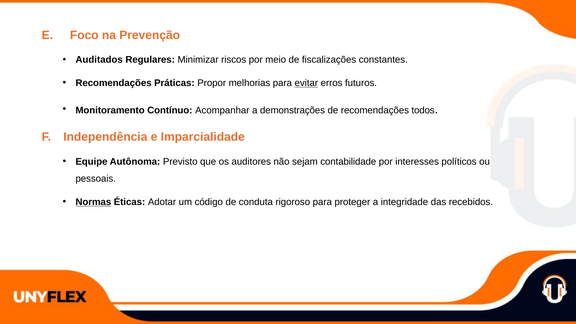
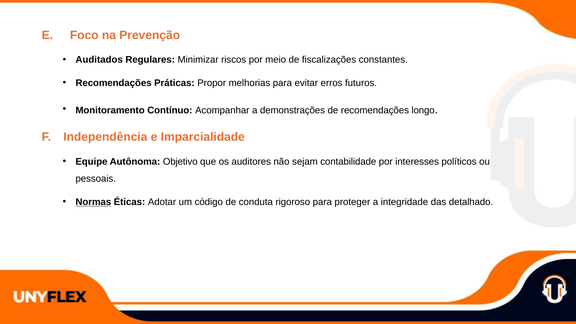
evitar underline: present -> none (306, 83)
todos: todos -> longo (423, 110)
Previsto: Previsto -> Objetivo (180, 162)
recebidos: recebidos -> detalhado (471, 202)
